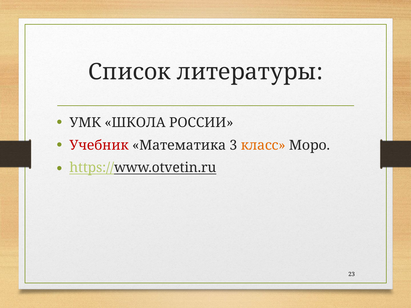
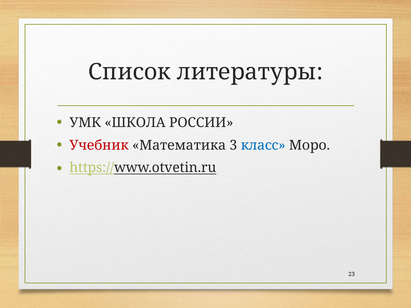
класс colour: orange -> blue (263, 145)
